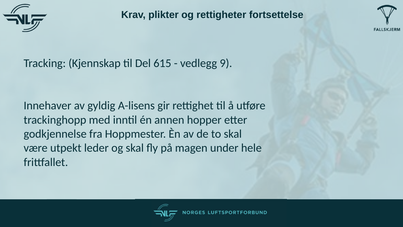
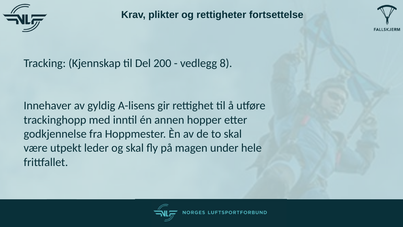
615: 615 -> 200 (162, 63)
9: 9 -> 8 (226, 63)
